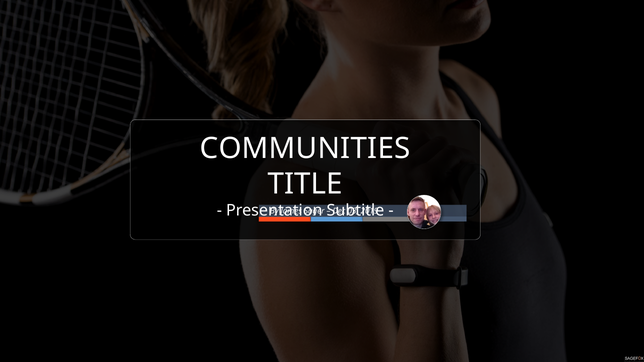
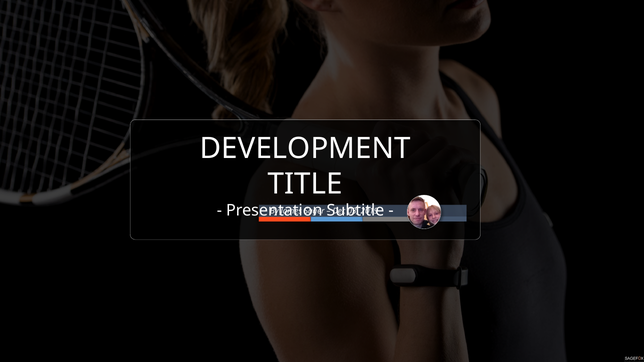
COMMUNITIES: COMMUNITIES -> DEVELOPMENT (305, 149)
